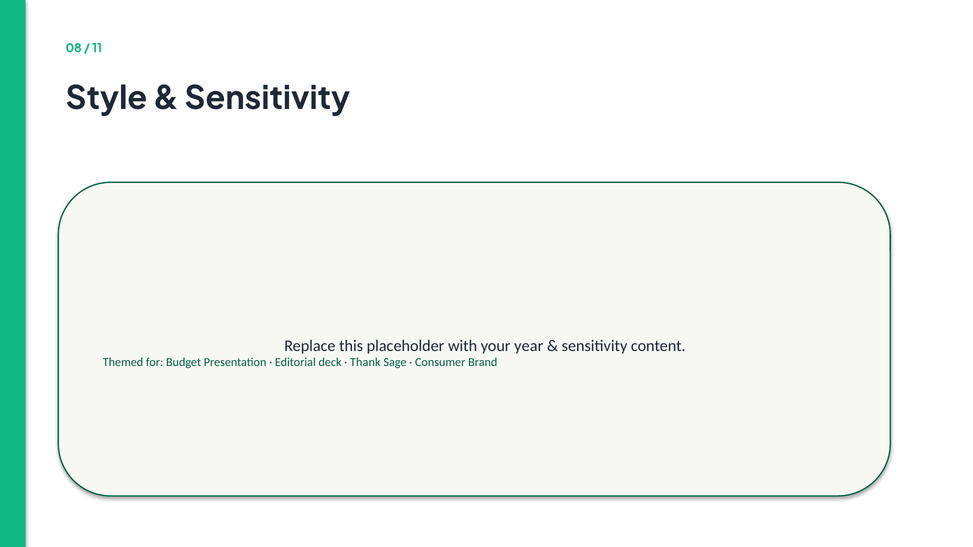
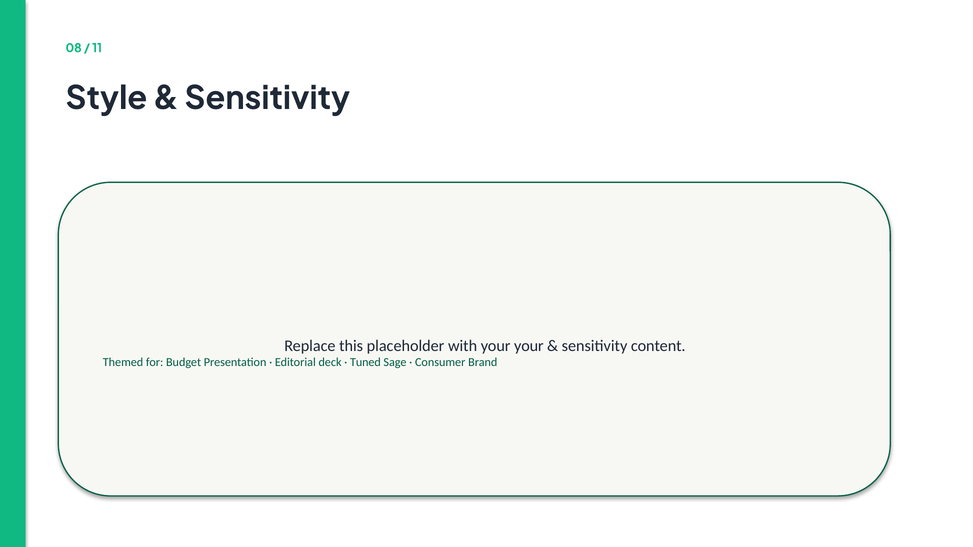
your year: year -> your (529, 346)
Thank: Thank -> Tuned (365, 363)
